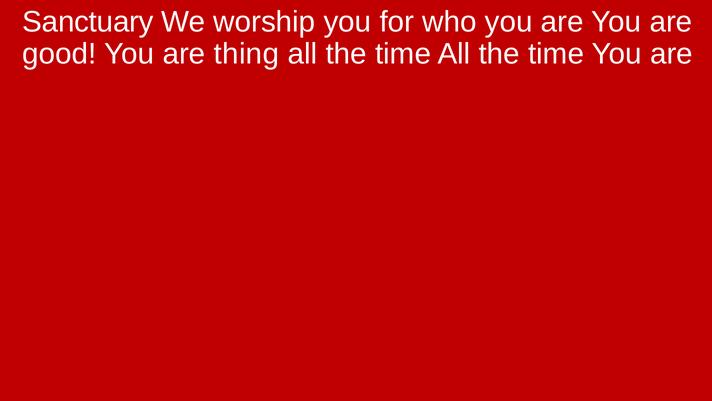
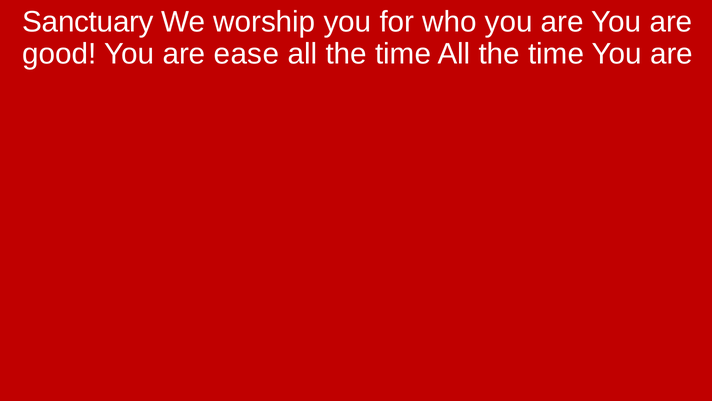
thing: thing -> ease (246, 54)
